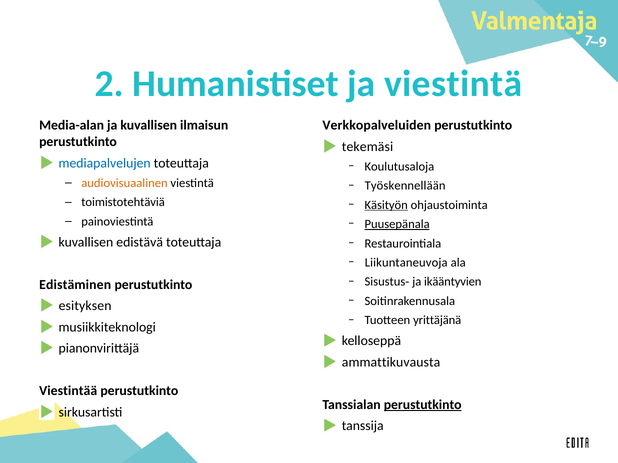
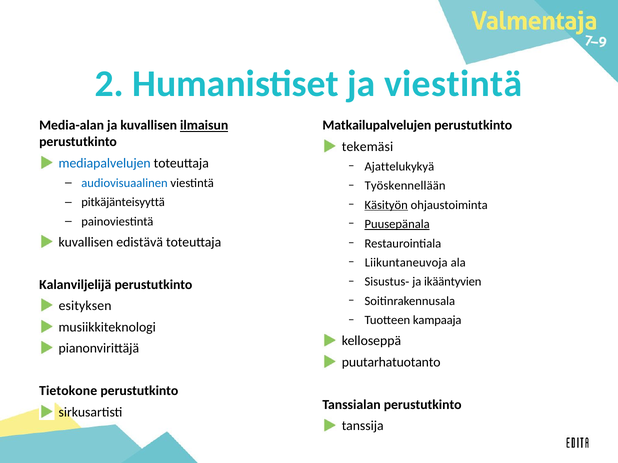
ilmaisun underline: none -> present (204, 126)
Verkkopalveluiden: Verkkopalveluiden -> Matkailupalvelujen (377, 126)
Koulutusaloja: Koulutusaloja -> Ajattelukykyä (399, 167)
audiovisuaalinen colour: orange -> blue (124, 183)
toimistotehtäviä: toimistotehtäviä -> pitkäjänteisyyttä (123, 202)
Edistäminen: Edistäminen -> Kalanviljelijä (75, 285)
yrittäjänä: yrittäjänä -> kampaaja (437, 321)
ammattikuvausta: ammattikuvausta -> puutarhatuotanto (391, 363)
Viestintää: Viestintää -> Tietokone (68, 391)
perustutkinto underline: present -> none (423, 405)
